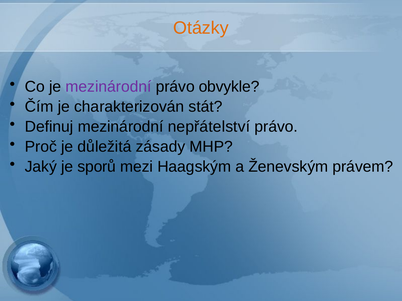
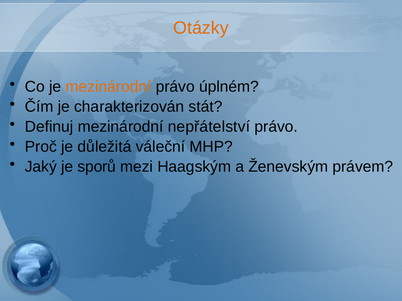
mezinárodní colour: purple -> orange (108, 87)
obvykle: obvykle -> úplném (229, 87)
zásady: zásady -> váleční (160, 147)
